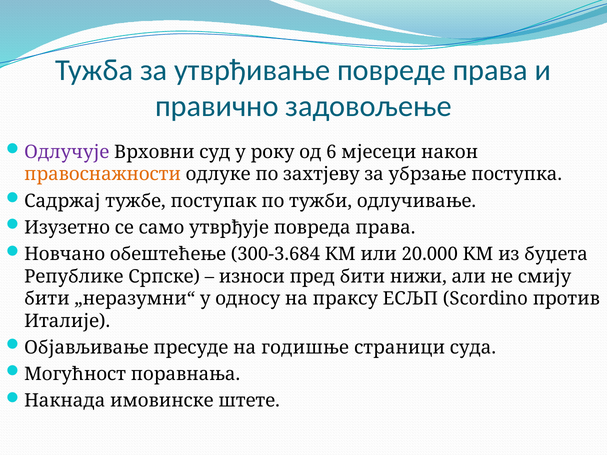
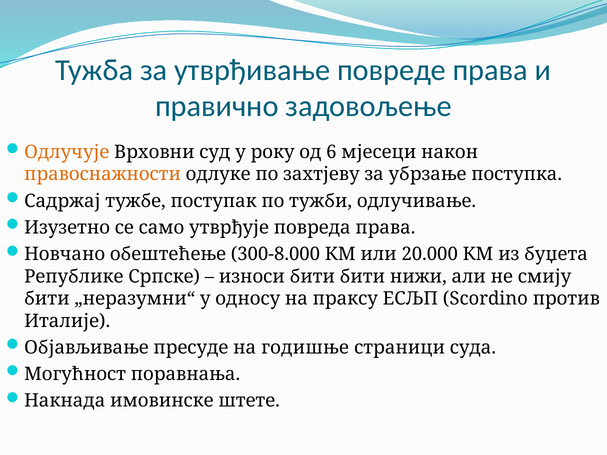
Одлучује colour: purple -> orange (67, 152)
300-3.684: 300-3.684 -> 300-8.000 (275, 254)
износи пред: пред -> бити (312, 277)
